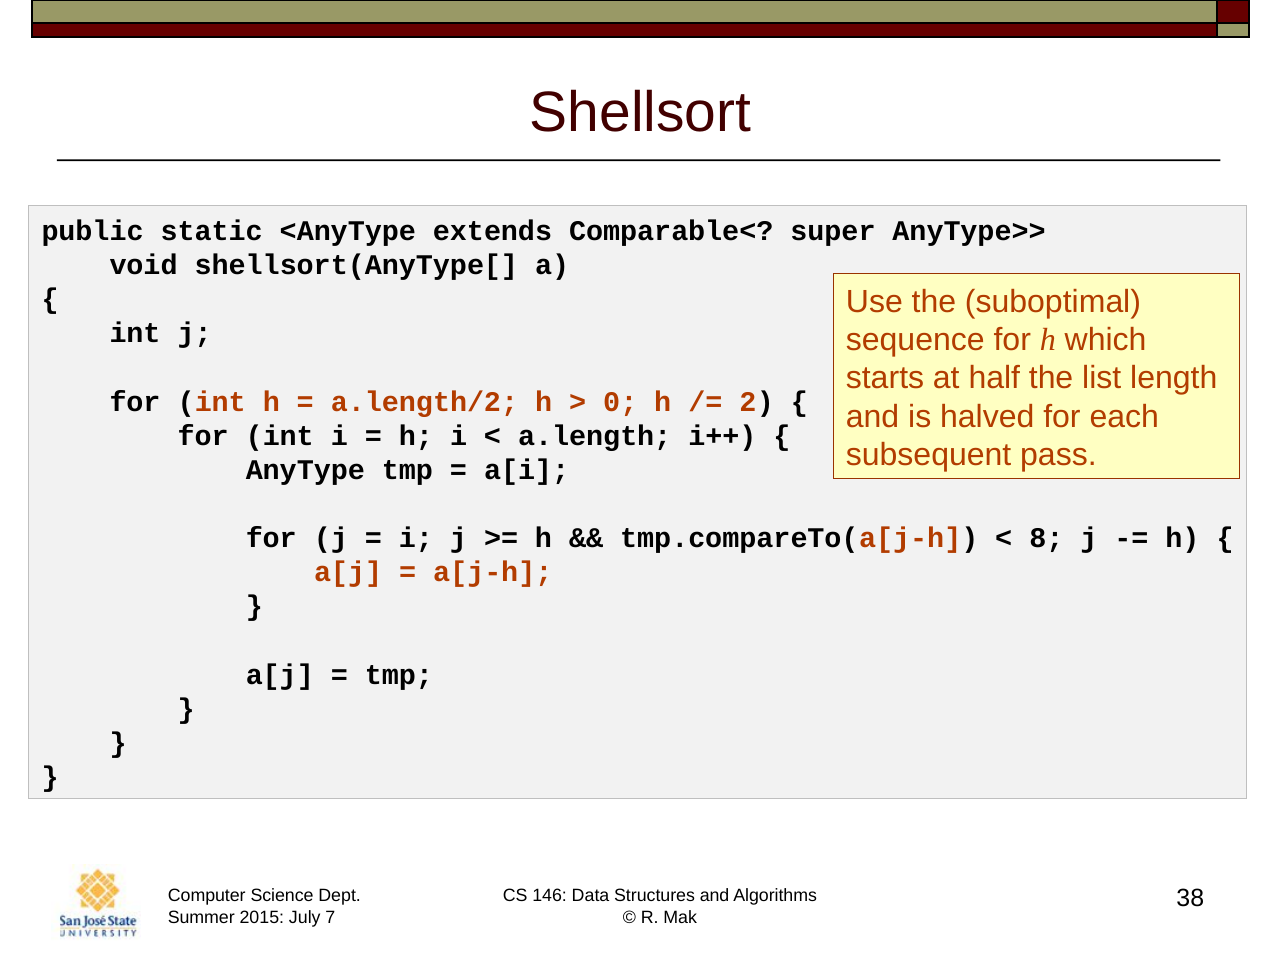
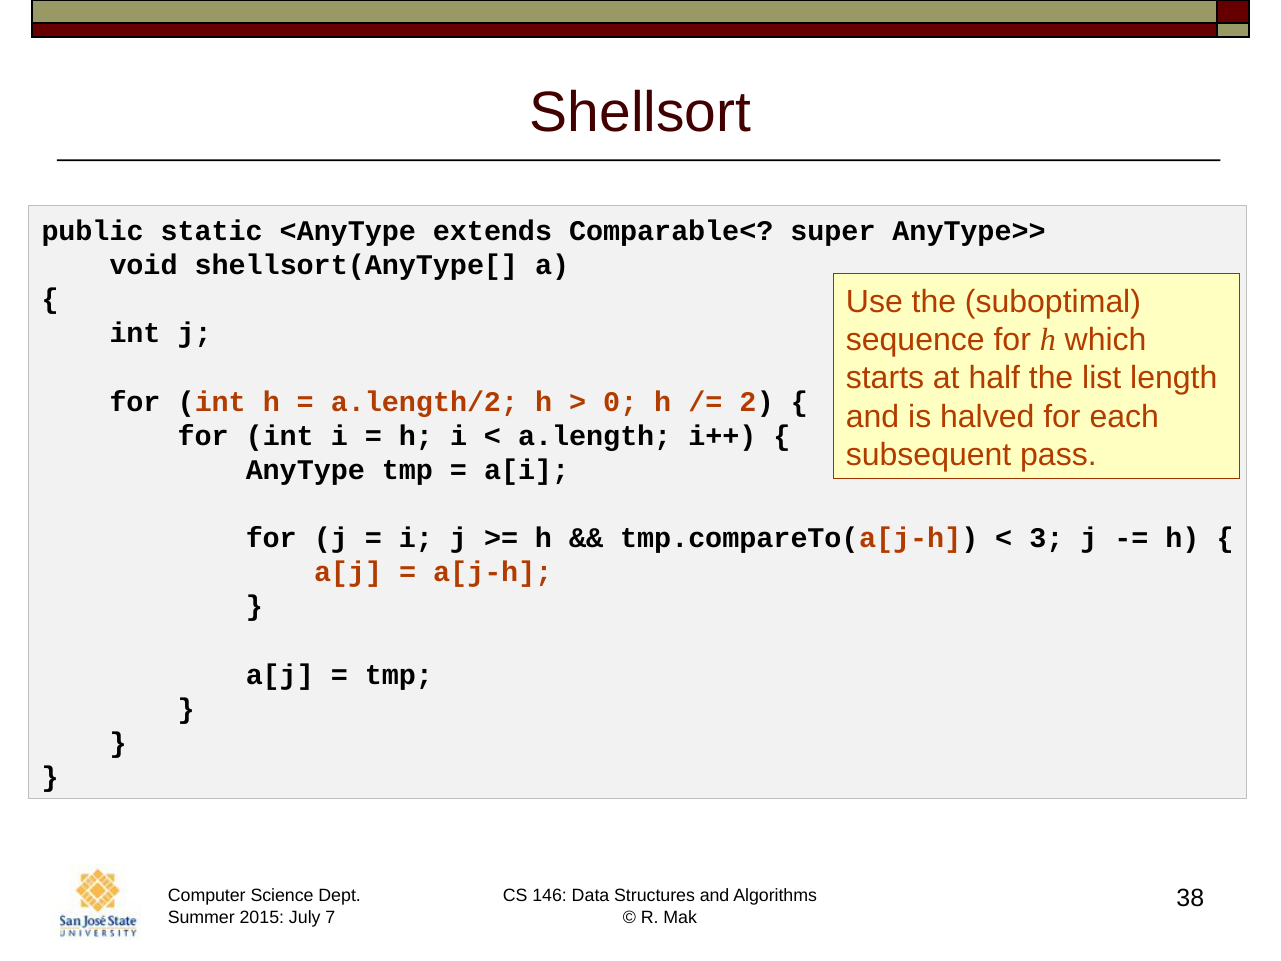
8: 8 -> 3 (1046, 538)
